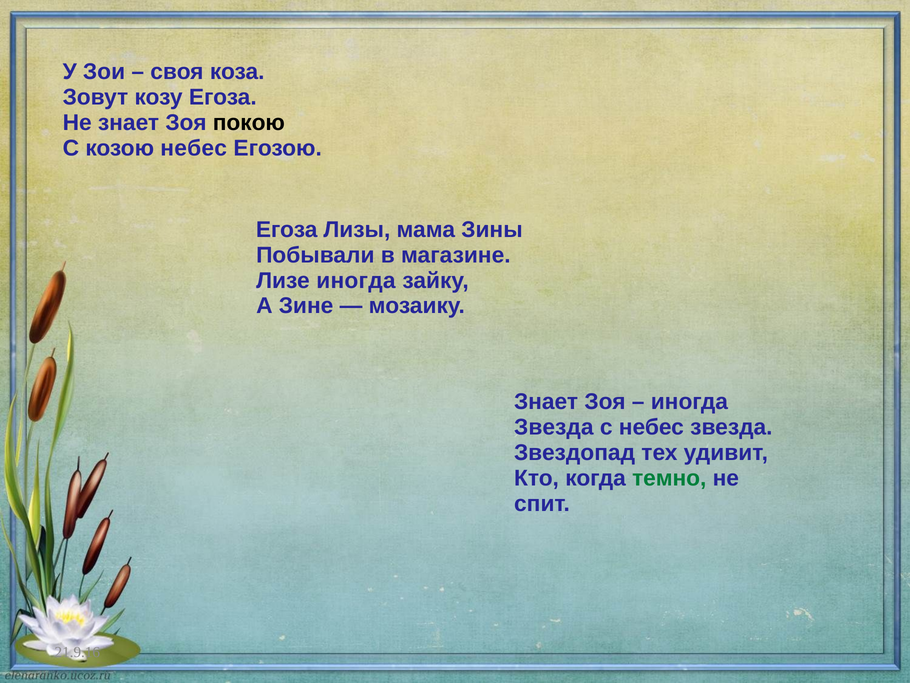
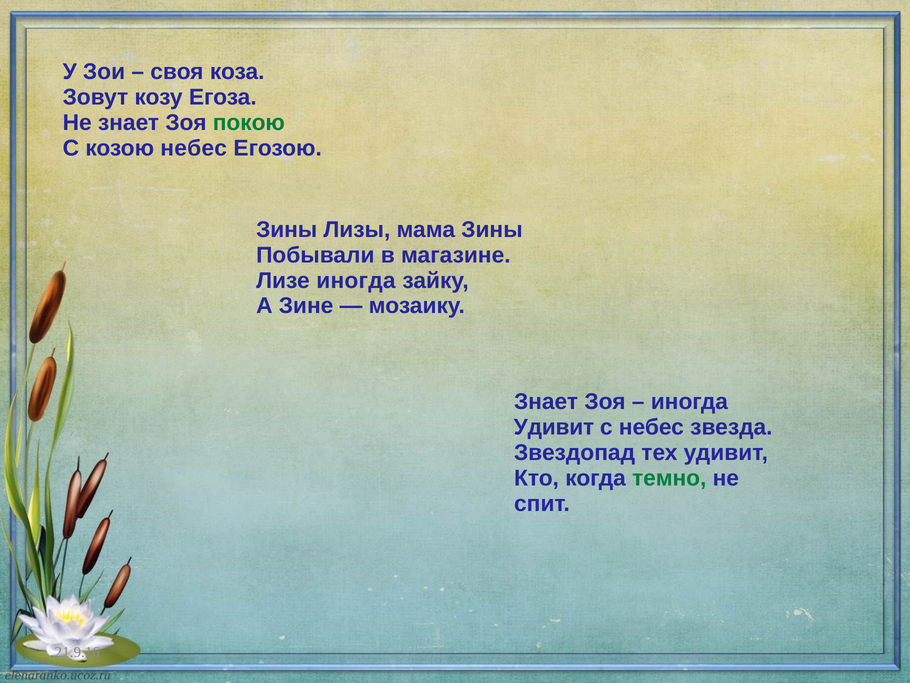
покою colour: black -> green (249, 123)
Егоза: Егоза -> Зины (287, 230)
Звезда: Звезда -> Удивит (554, 427)
